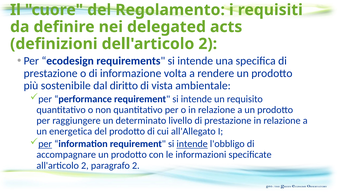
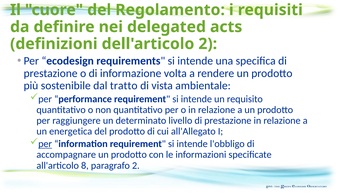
diritto: diritto -> tratto (124, 86)
intende underline: present -> none (192, 144)
all'articolo 2: 2 -> 8 (85, 165)
